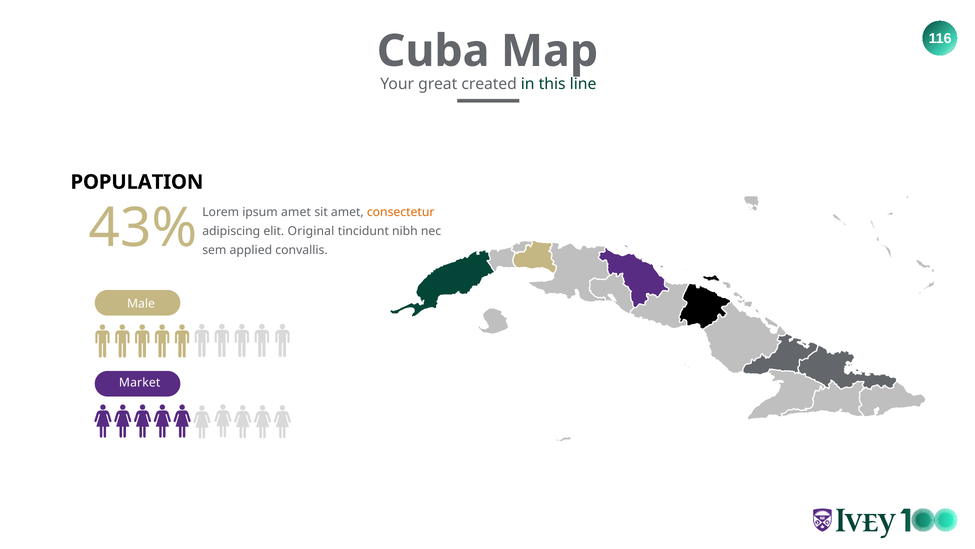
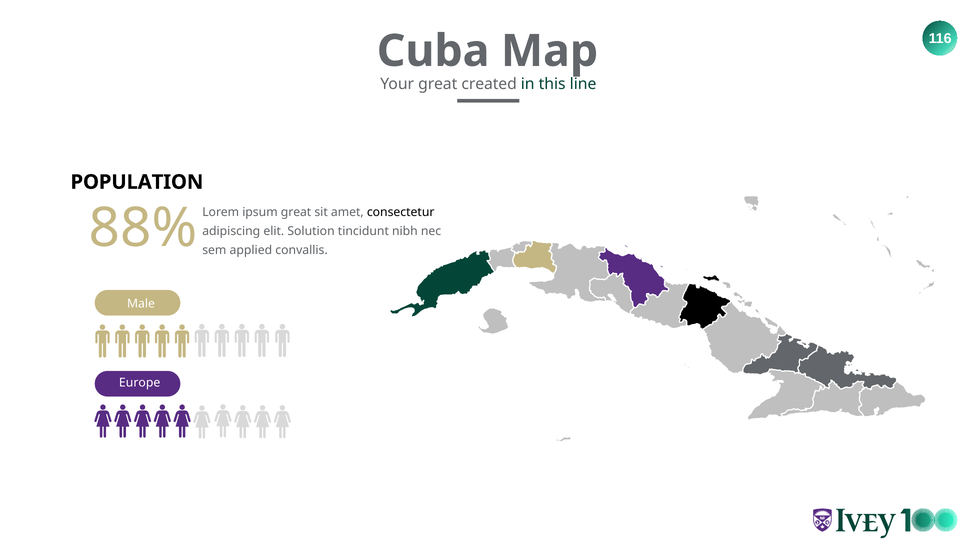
ipsum amet: amet -> great (296, 212)
consectetur colour: orange -> black (401, 212)
43%: 43% -> 88% (143, 228)
Original: Original -> Solution (311, 231)
Market: Market -> Europe (140, 382)
